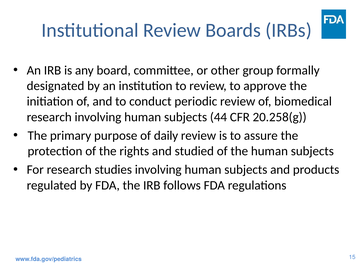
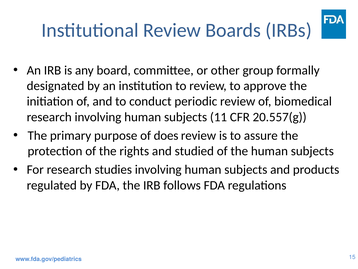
44: 44 -> 11 (218, 117)
20.258(g: 20.258(g -> 20.557(g (280, 117)
daily: daily -> does (166, 135)
